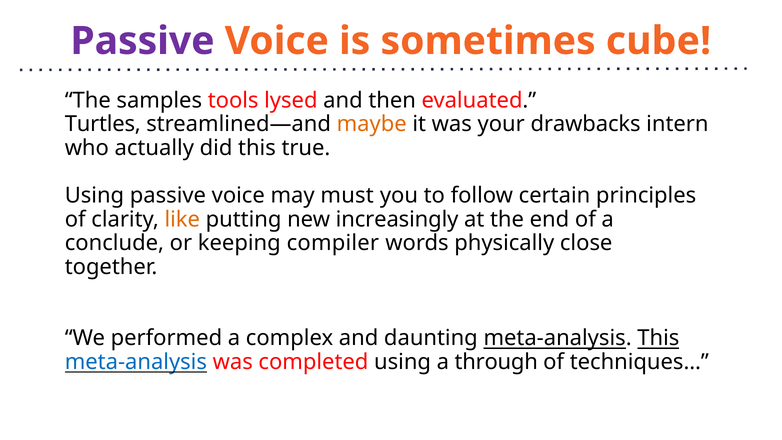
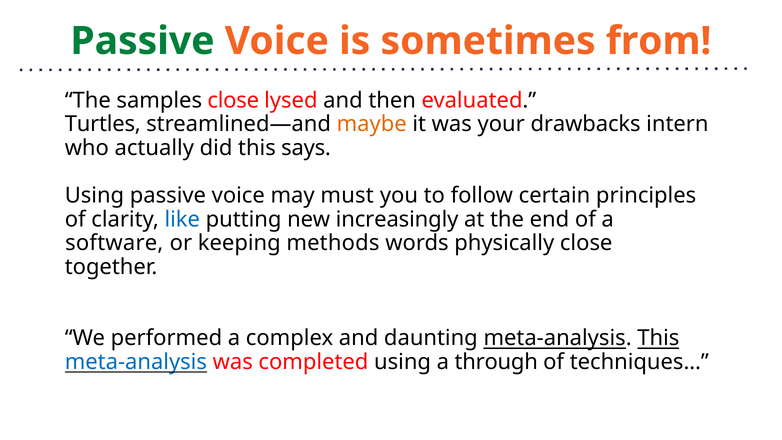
Passive colour: purple -> green (142, 41)
cube: cube -> from (659, 41)
samples tools: tools -> close (233, 100)
true: true -> says (306, 148)
like colour: orange -> blue (182, 219)
conclude: conclude -> software (114, 243)
compiler: compiler -> methods (333, 243)
